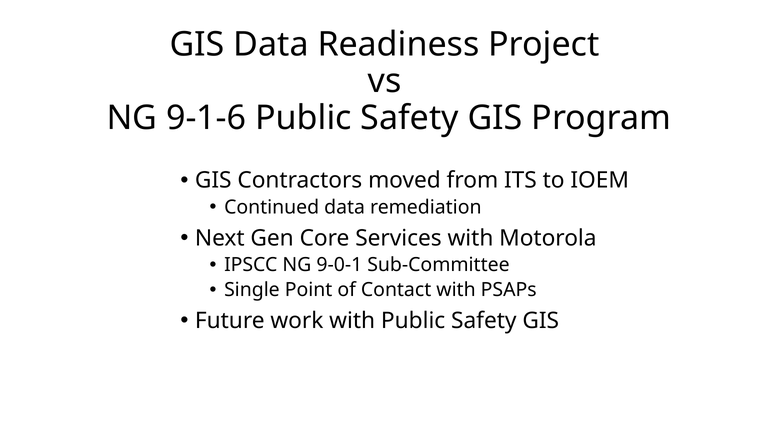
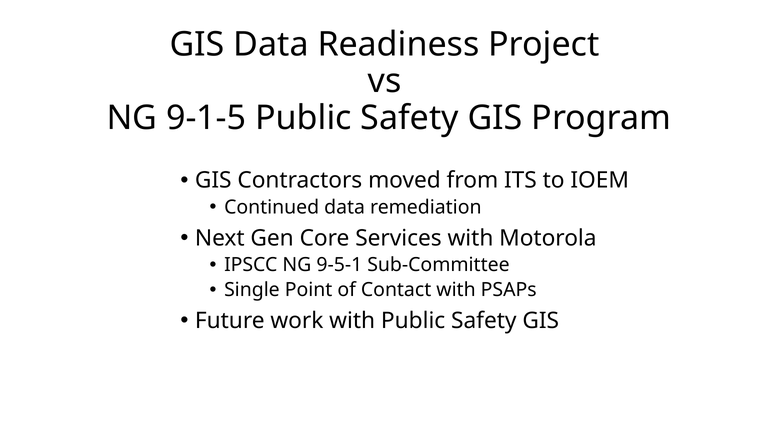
9-1-6: 9-1-6 -> 9-1-5 (206, 118)
9-0-1: 9-0-1 -> 9-5-1 (339, 265)
